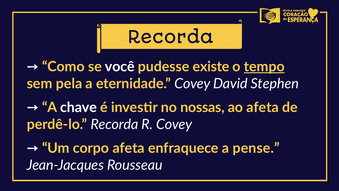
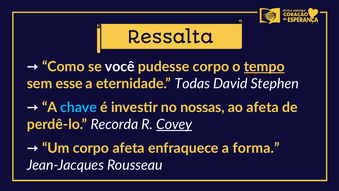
Recorda: Recorda -> Ressalta (171, 38)
pudesse existe: existe -> corpo (211, 67)
pela: pela -> esse (69, 83)
eternidade Covey: Covey -> Todas (192, 83)
chave colour: white -> light blue (79, 107)
Covey underline: none -> present (174, 124)
pense: pense -> forma (256, 148)
